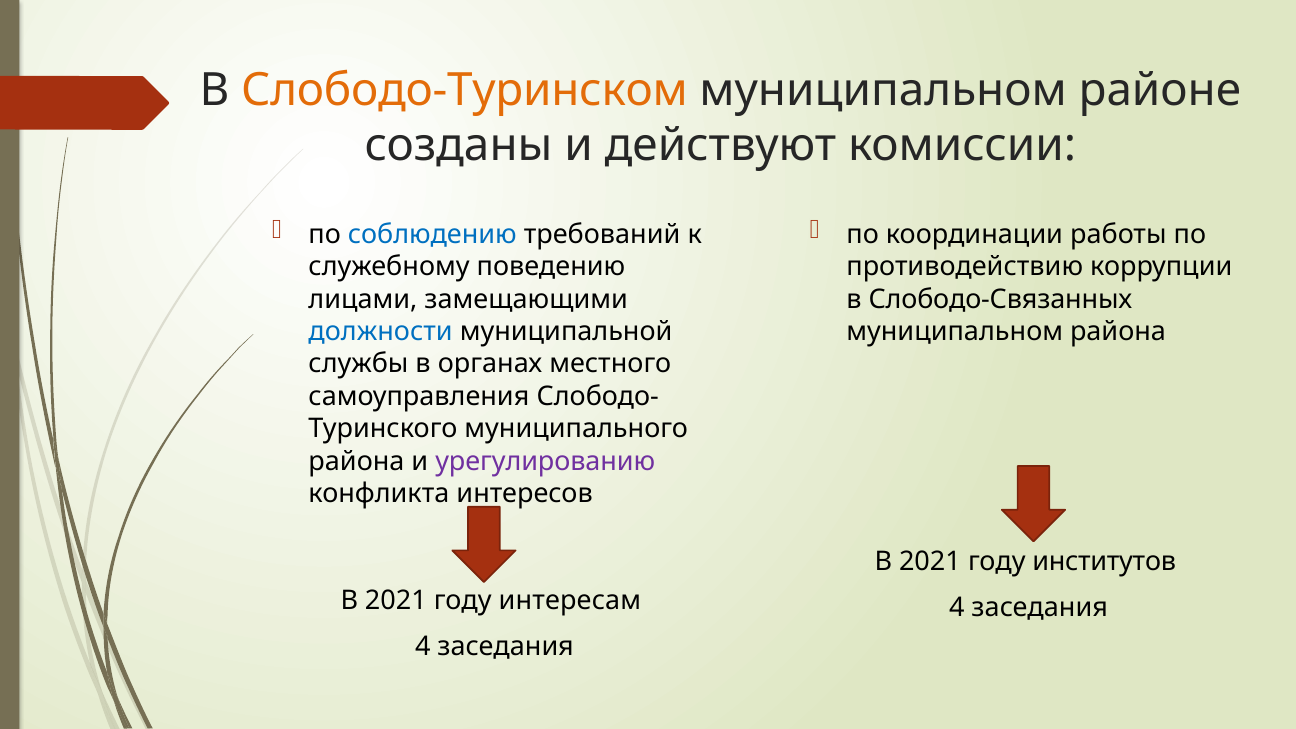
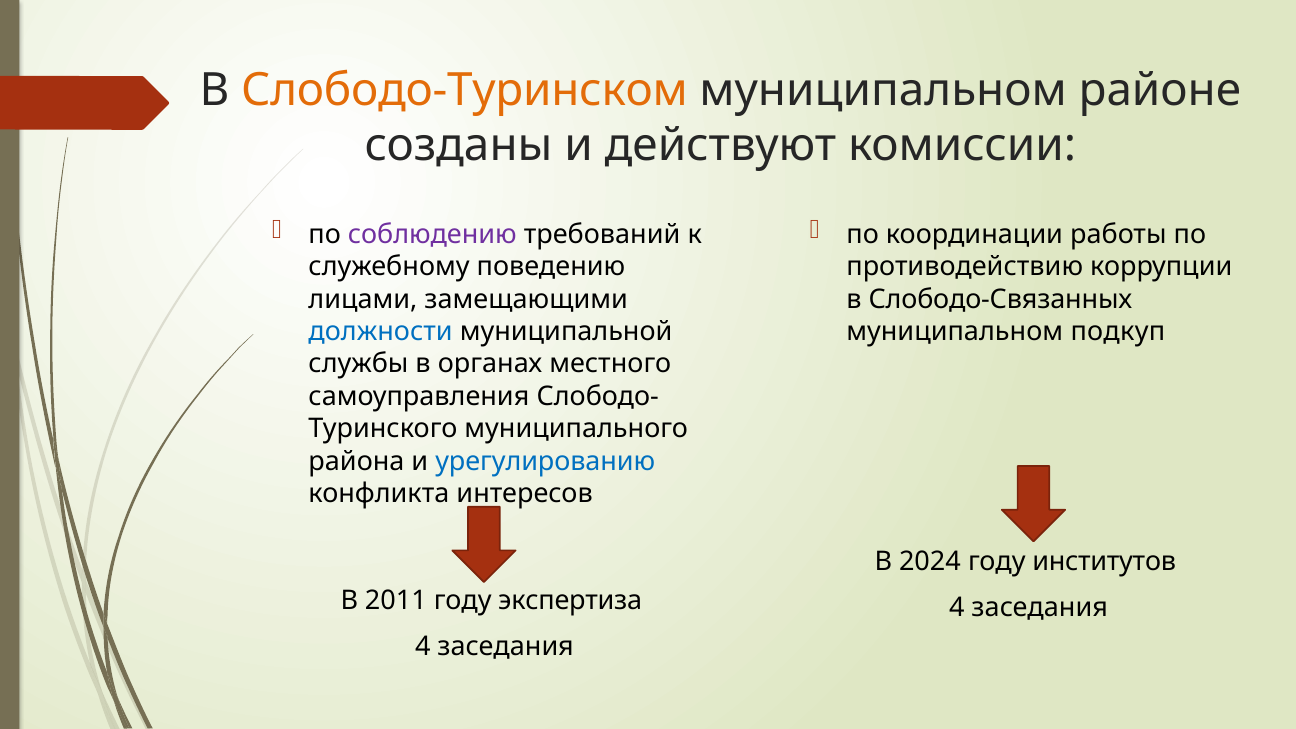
соблюдению colour: blue -> purple (432, 234)
муниципальном района: района -> подкуп (1118, 332)
урегулированию colour: purple -> blue (545, 461)
2021: 2021 -> 2024 (930, 561)
2021: 2021 -> 2011 (396, 601)
интересам: интересам -> экспертиза (570, 601)
